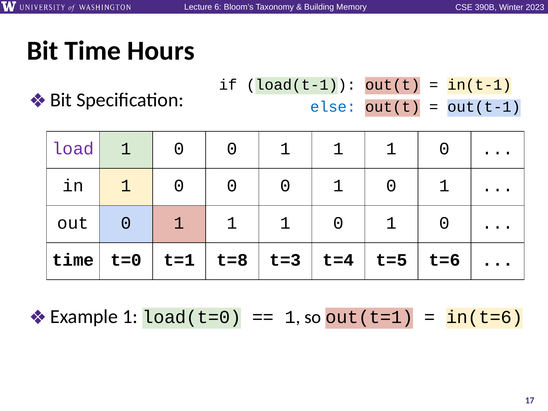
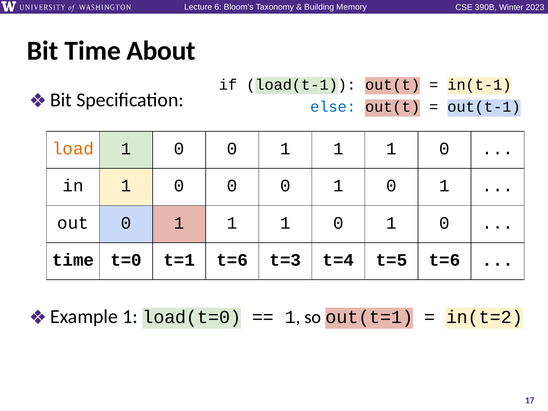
Hours: Hours -> About (161, 51)
load colour: purple -> orange (73, 149)
t=1 t=8: t=8 -> t=6 (232, 260)
in(t=6: in(t=6 -> in(t=2 (484, 317)
